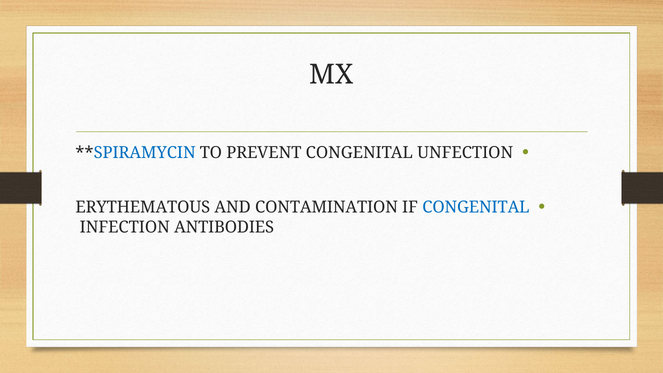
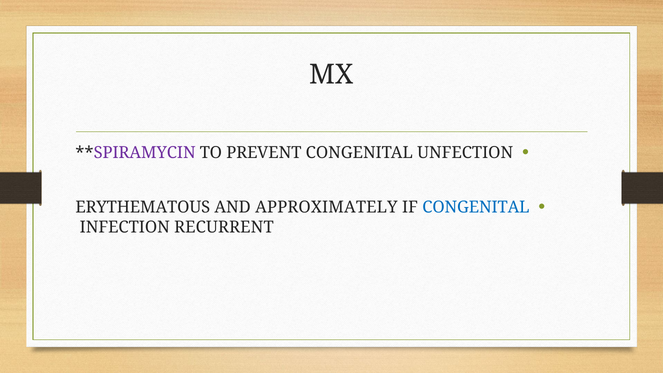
SPIRAMYCIN colour: blue -> purple (145, 153)
CONTAMINATION: CONTAMINATION -> APPROXIMATELY (326, 207)
ANTIBODIES: ANTIBODIES -> RECURRENT (224, 227)
